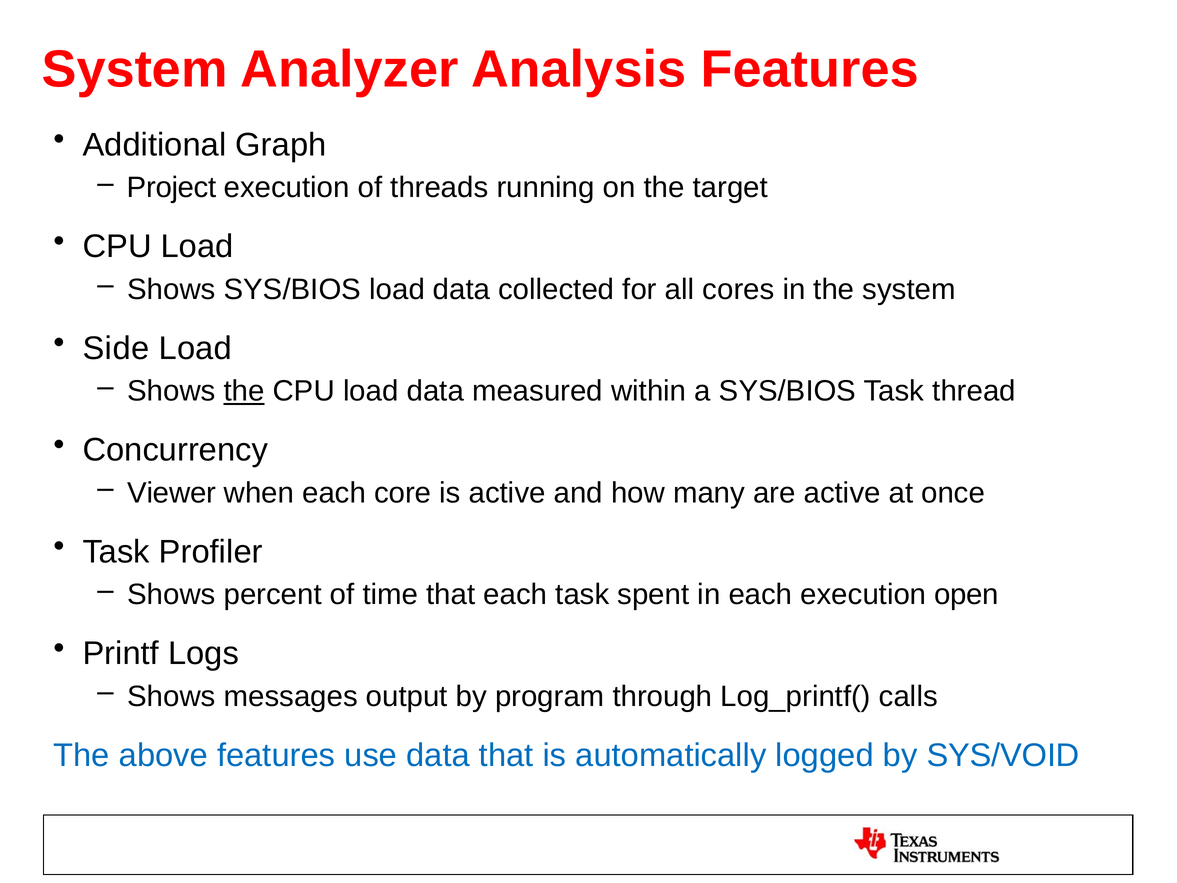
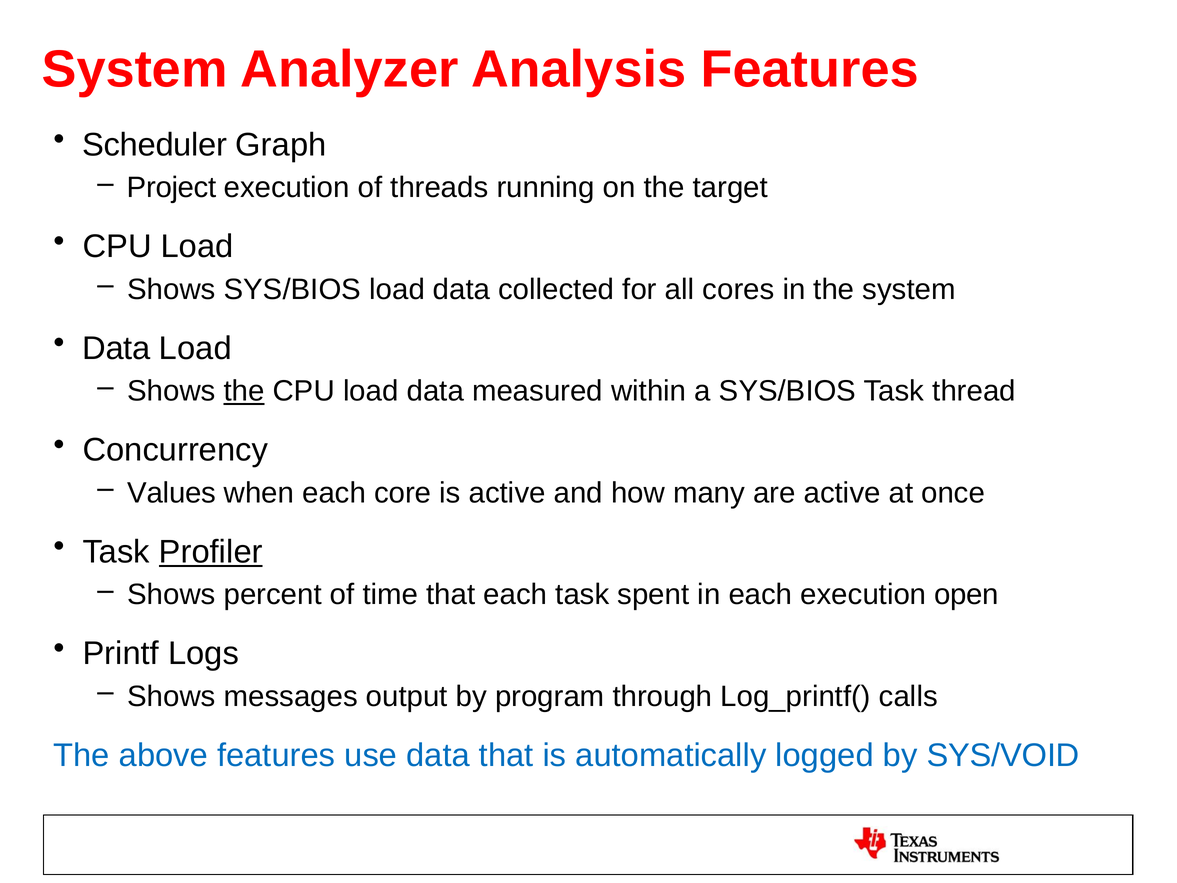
Additional: Additional -> Scheduler (155, 145)
Side: Side -> Data (116, 348)
Viewer: Viewer -> Values (172, 493)
Profiler underline: none -> present (211, 552)
